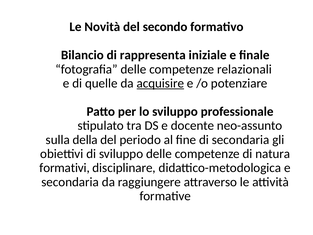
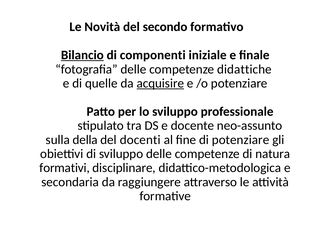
Bilancio underline: none -> present (82, 55)
rappresenta: rappresenta -> componenti (153, 55)
relazionali: relazionali -> didattiche (244, 69)
periodo: periodo -> docenti (140, 140)
di secondaria: secondaria -> potenziare (241, 140)
